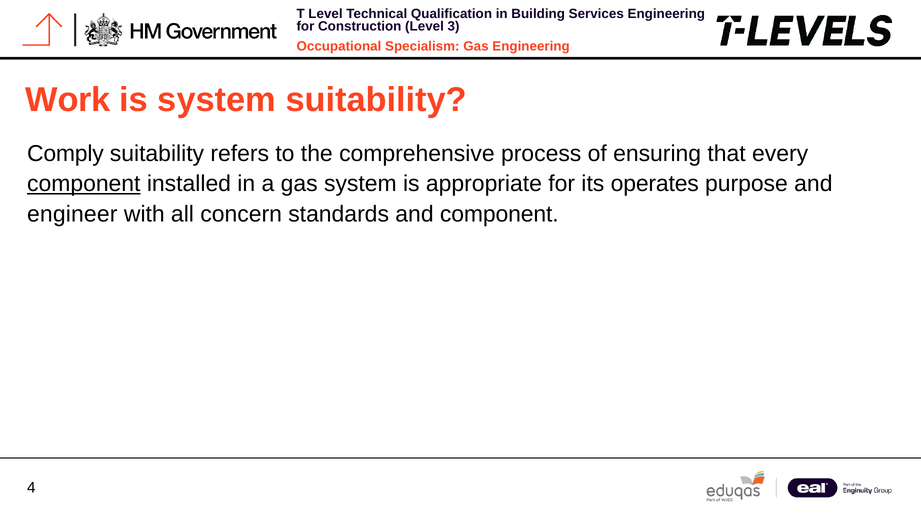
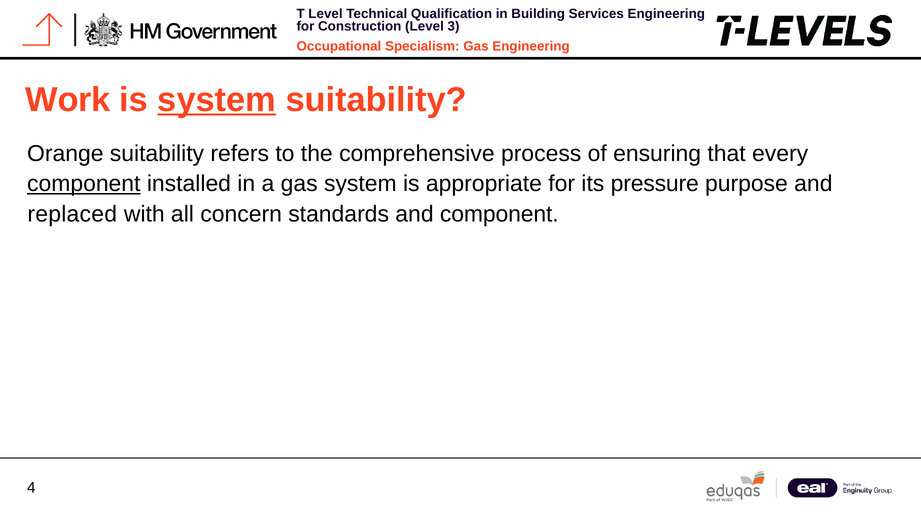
system underline: none -> present (217, 100)
Comply: Comply -> Orange (65, 154)
operates: operates -> pressure (655, 184)
engineer: engineer -> replaced (72, 214)
